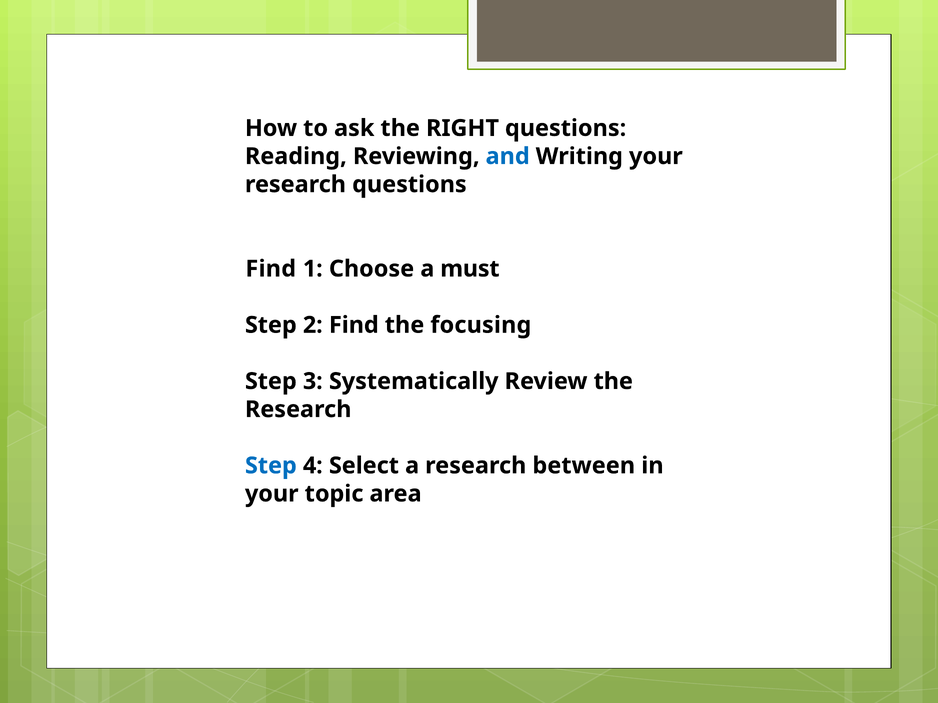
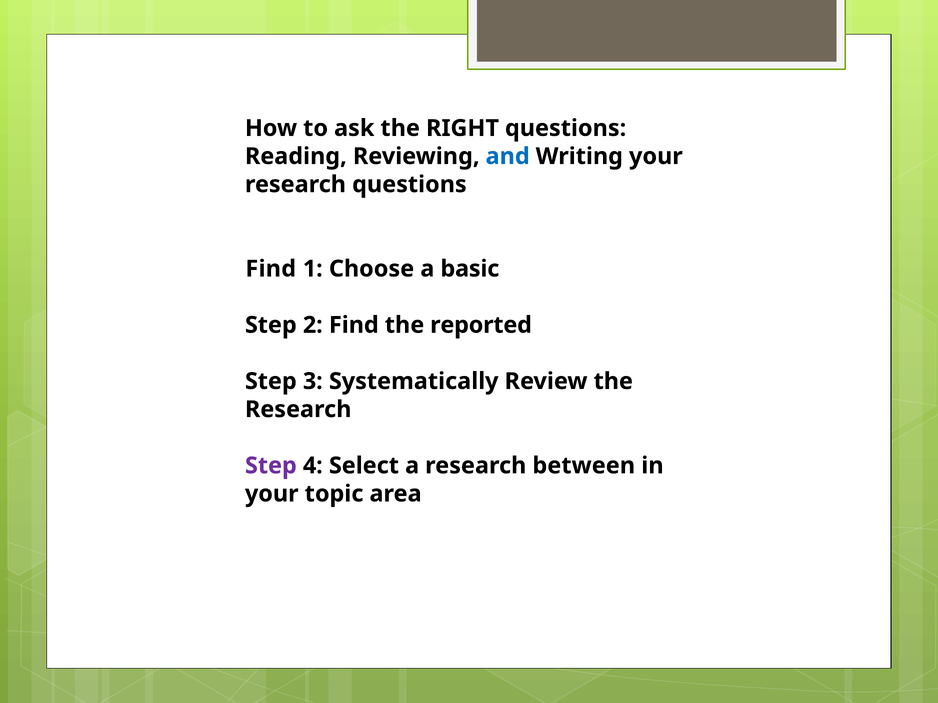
must: must -> basic (470, 269)
focusing: focusing -> reported (481, 325)
Step colour: blue -> purple (271, 466)
